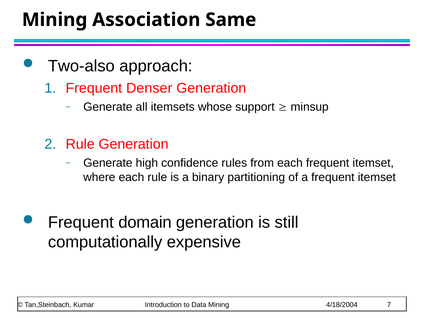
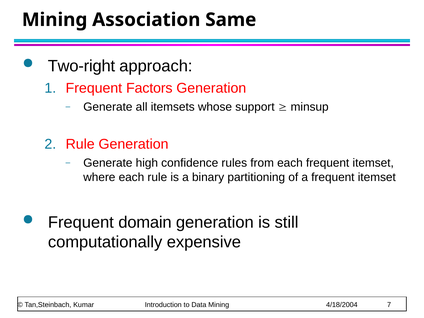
Two-also: Two-also -> Two-right (81, 66)
Denser: Denser -> Factors (149, 88)
